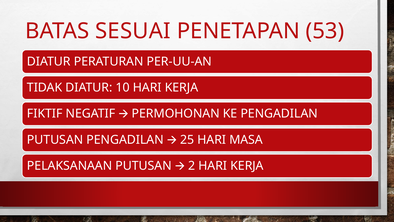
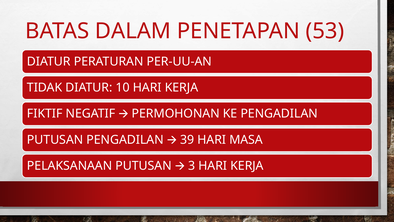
SESUAI: SESUAI -> DALAM (133, 31)
25: 25 -> 39 (187, 140)
2: 2 -> 3 (192, 166)
